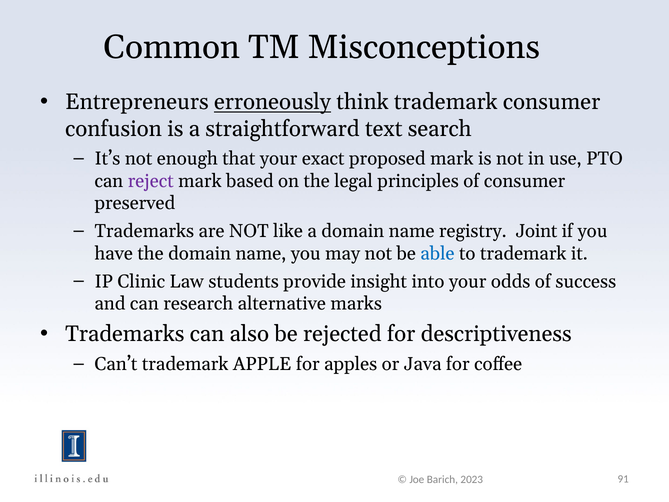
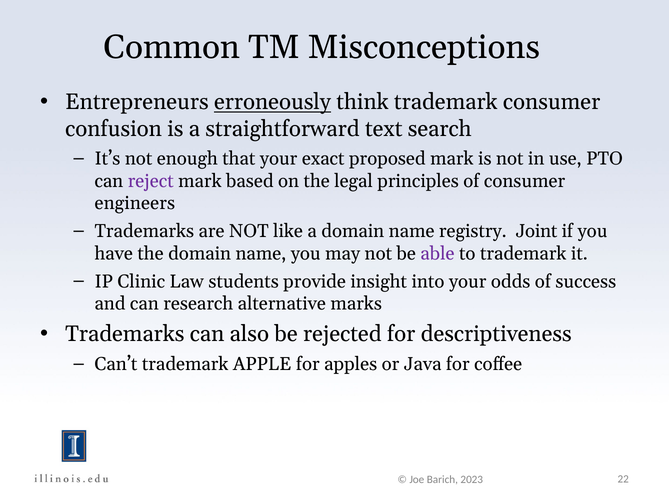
preserved: preserved -> engineers (135, 203)
able colour: blue -> purple (438, 253)
91: 91 -> 22 (623, 479)
